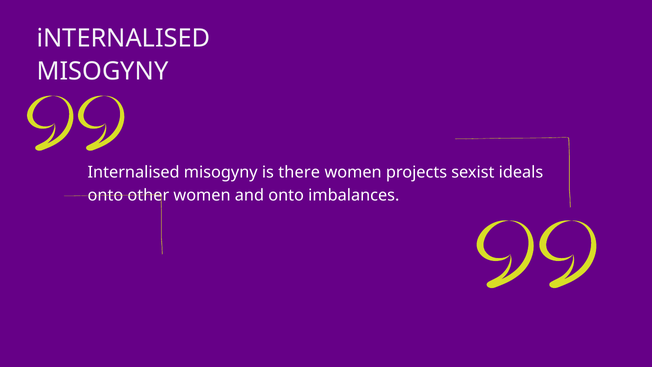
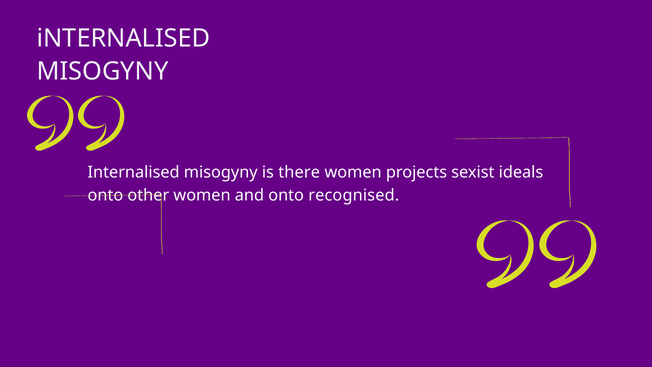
imbalances: imbalances -> recognised (354, 195)
